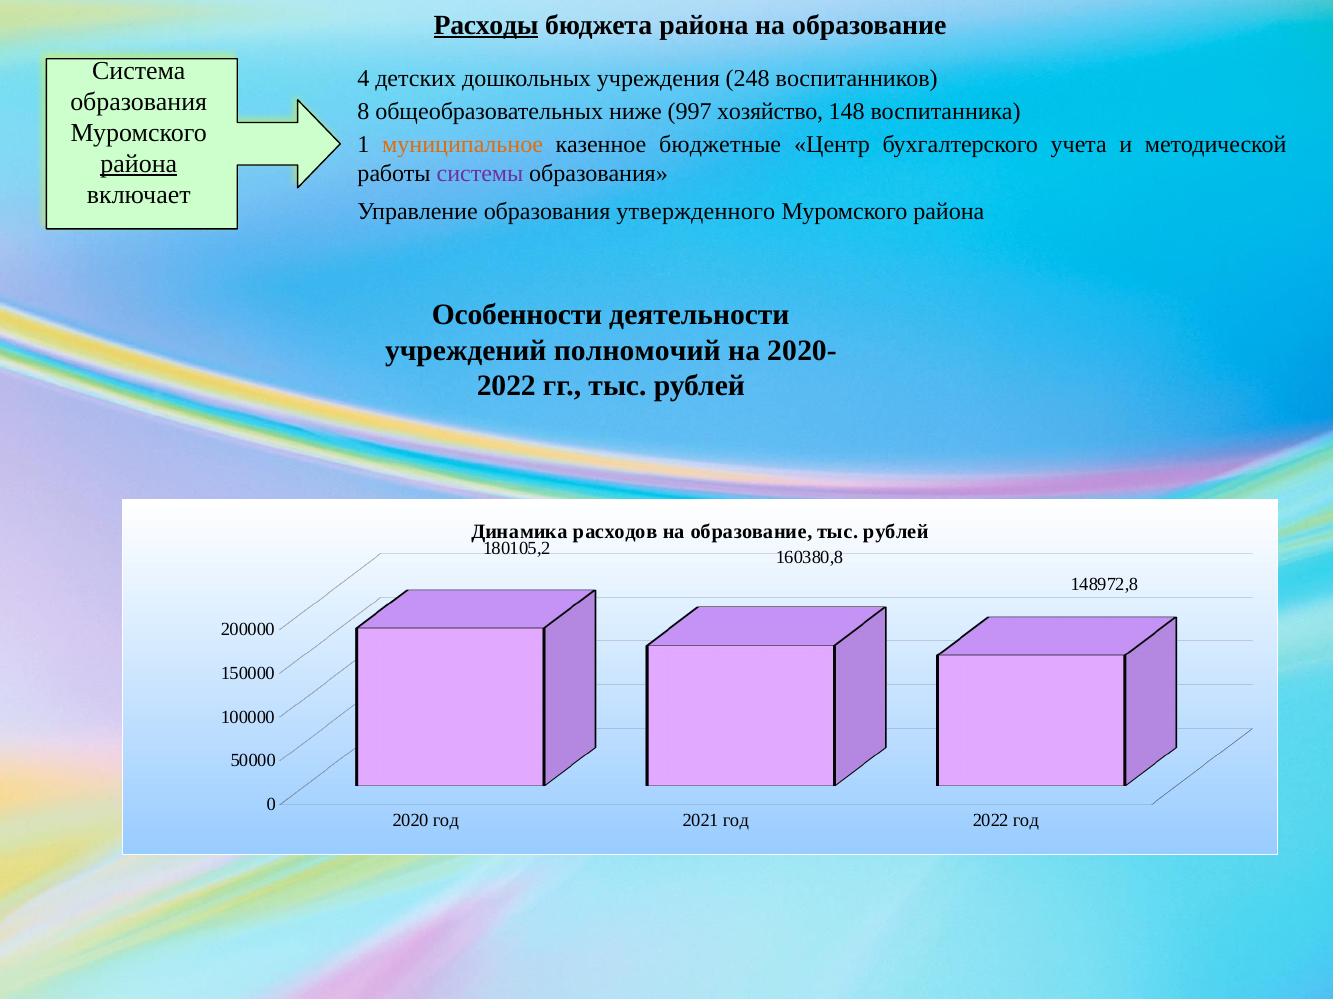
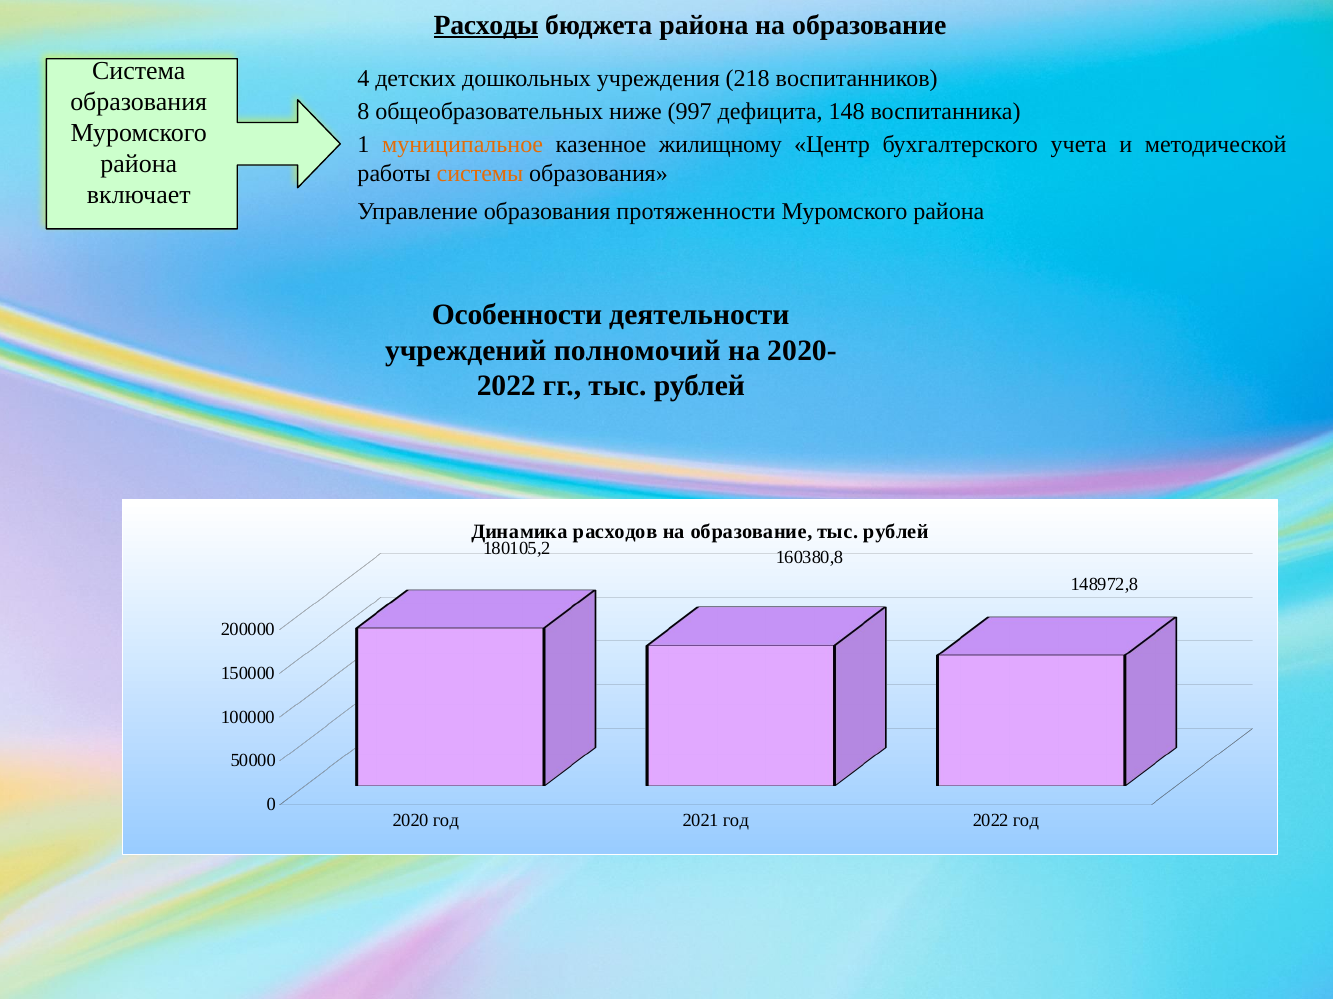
248: 248 -> 218 (748, 78)
хозяйство: хозяйство -> дефицита (770, 112)
бюджетные: бюджетные -> жилищному (720, 145)
района underline: present -> none (139, 164)
системы colour: purple -> orange (480, 174)
утвержденного: утвержденного -> протяженности (696, 212)
